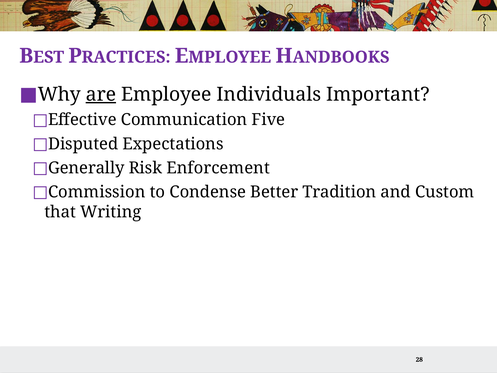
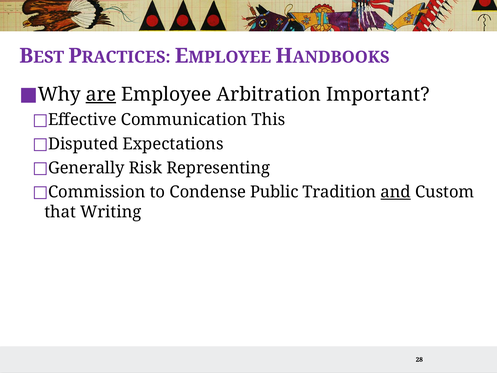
Individuals: Individuals -> Arbitration (269, 94)
Five: Five -> This (268, 120)
Enforcement: Enforcement -> Representing (218, 168)
Better: Better -> Public (274, 192)
and underline: none -> present (396, 192)
